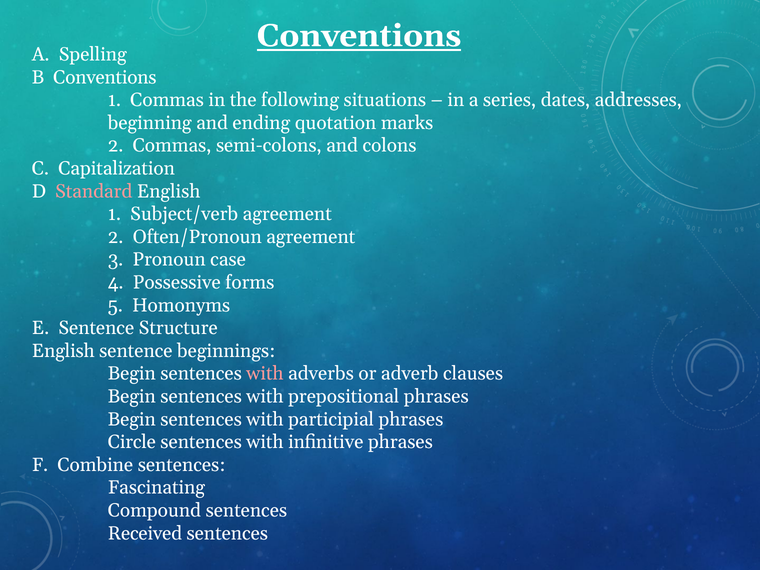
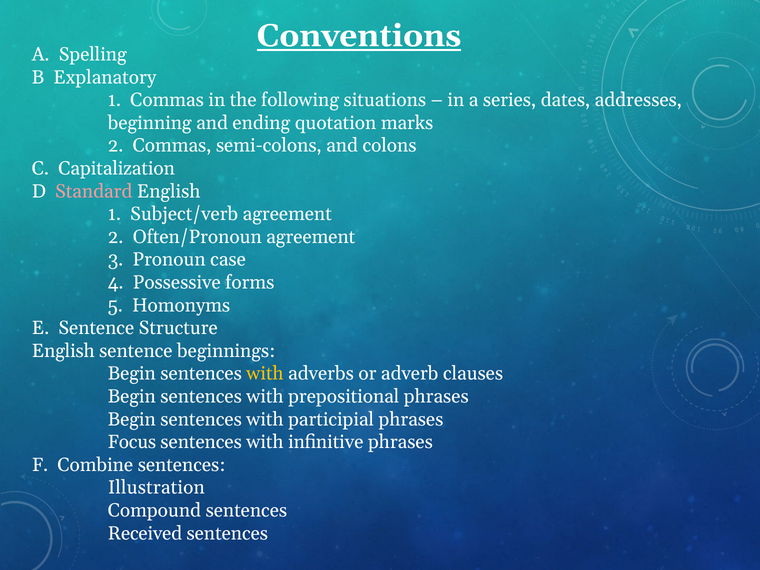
B Conventions: Conventions -> Explanatory (105, 77)
with colour: pink -> yellow (265, 374)
Circle: Circle -> Focus (132, 442)
Fascinating: Fascinating -> Illustration (156, 488)
